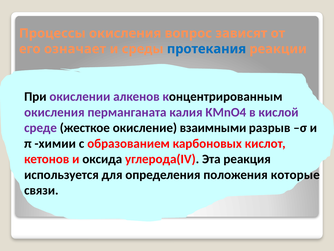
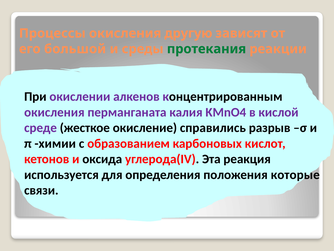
вопрос: вопрос -> другую (188, 33)
означает: означает -> большой (75, 49)
протекания colour: blue -> green (206, 49)
взаимными: взаимными -> справились (213, 128)
